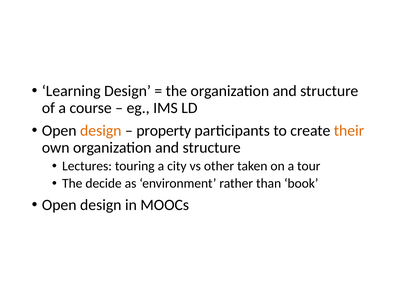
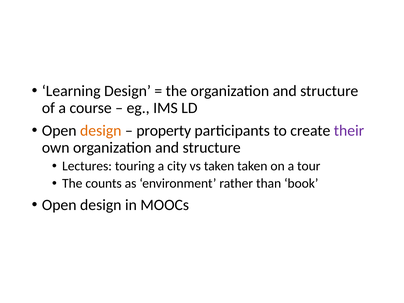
their colour: orange -> purple (349, 131)
vs other: other -> taken (219, 166)
decide: decide -> counts (104, 184)
